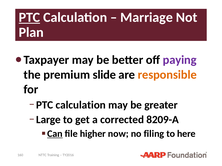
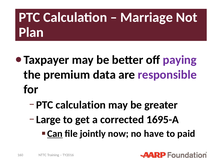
PTC underline: present -> none (29, 17)
slide: slide -> data (104, 75)
responsible colour: orange -> purple (167, 75)
8209-A: 8209-A -> 1695-A (163, 120)
higher: higher -> jointly (93, 134)
filing: filing -> have (154, 134)
here: here -> paid (186, 134)
